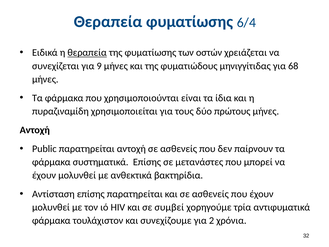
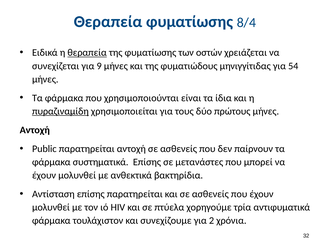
6/4: 6/4 -> 8/4 (246, 23)
68: 68 -> 54 (293, 66)
πυραζιναμίδη underline: none -> present (60, 111)
συμβεί: συμβεί -> πτύελα (169, 207)
